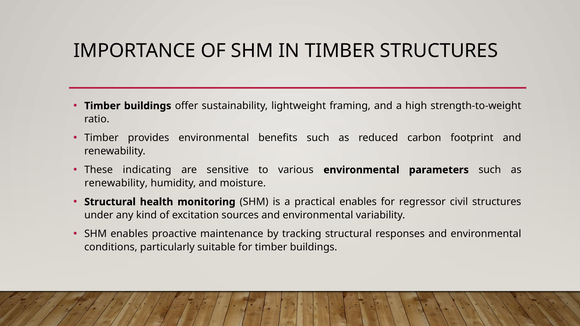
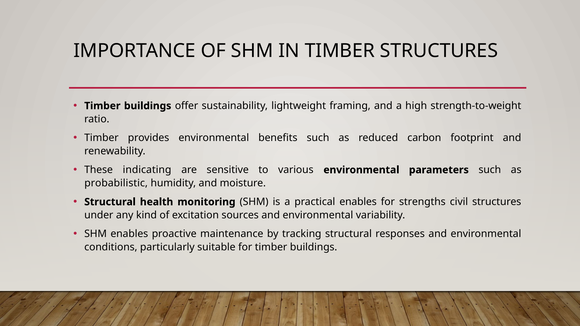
renewability: renewability -> probabilistic (116, 183)
regressor: regressor -> strengths (422, 202)
